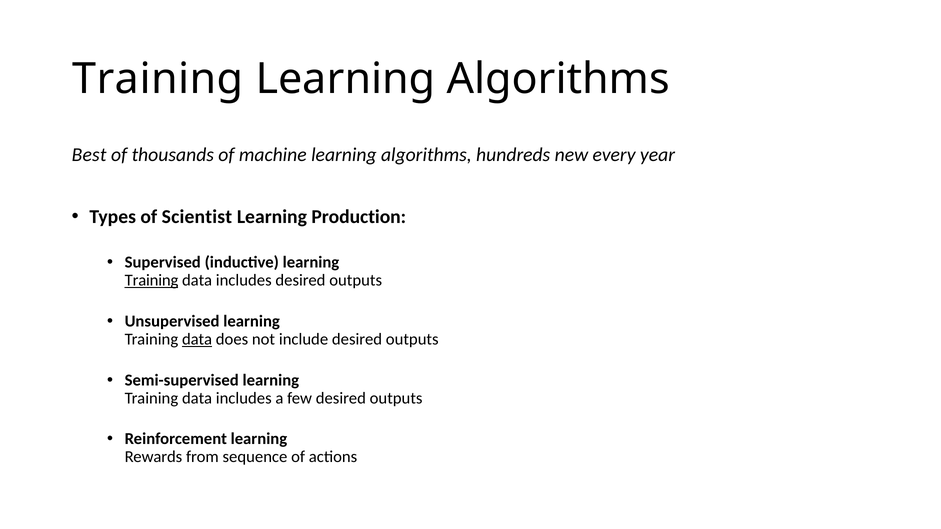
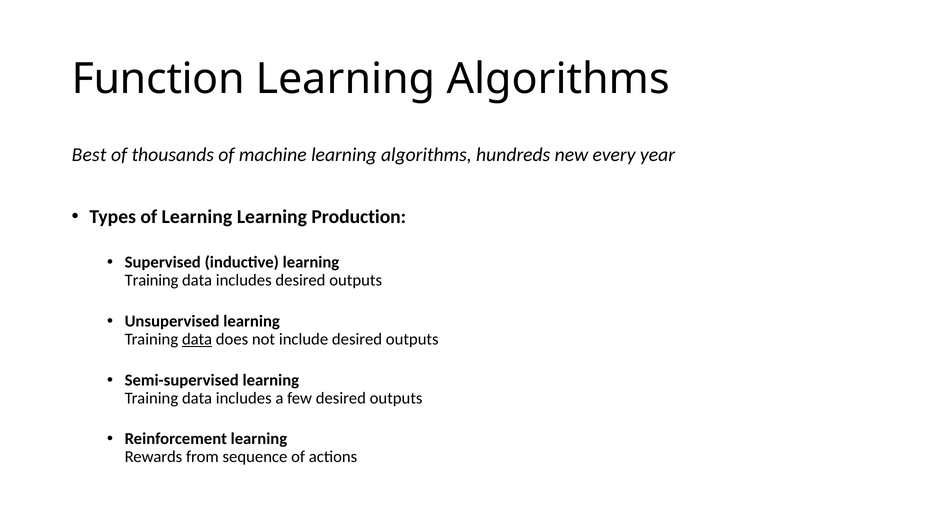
Training: Training -> Function (158, 79)
of Scientist: Scientist -> Learning (197, 217)
Training underline: present -> none (152, 281)
